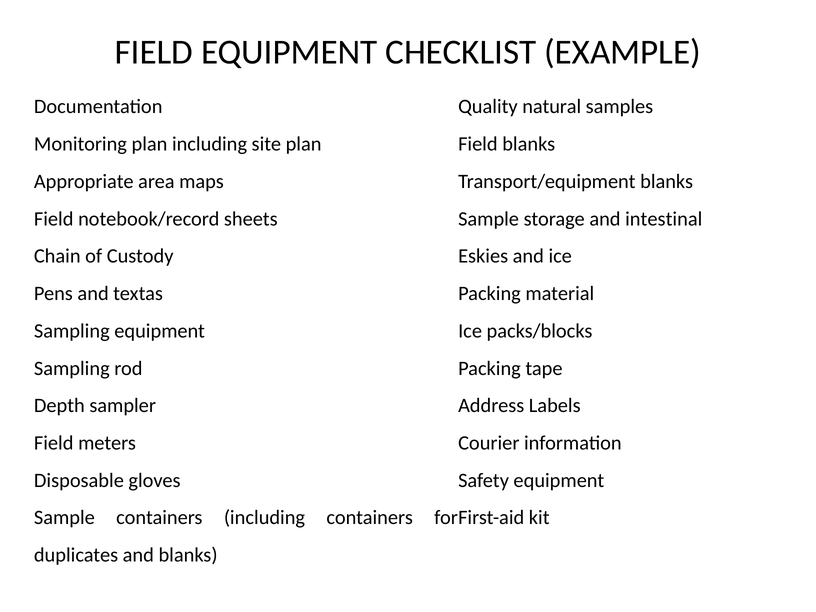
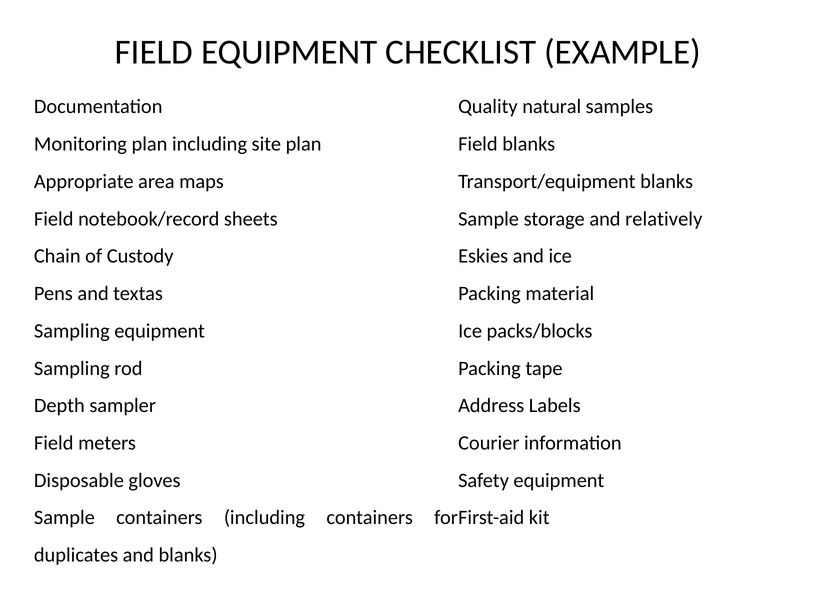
intestinal: intestinal -> relatively (664, 219)
